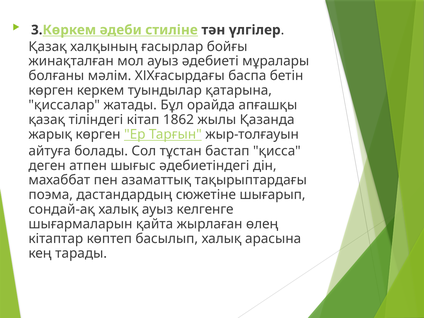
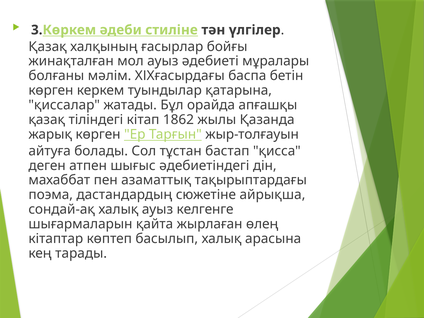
шығарып: шығарып -> айрықша (272, 195)
